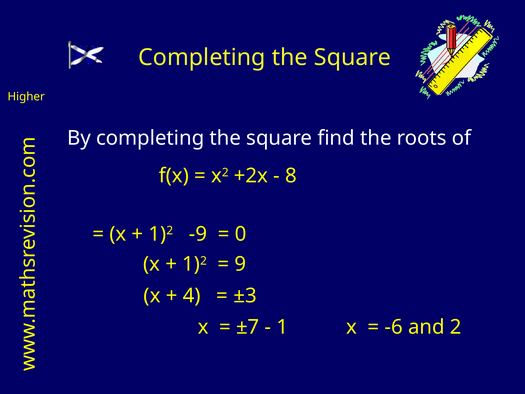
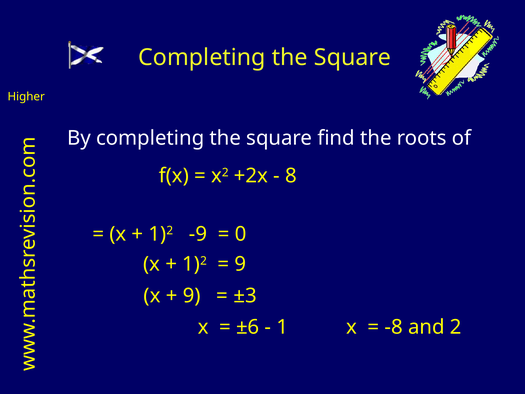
4: 4 -> 9 (192, 295)
±7: ±7 -> ±6 (248, 327)
-6: -6 -> -8 (394, 327)
